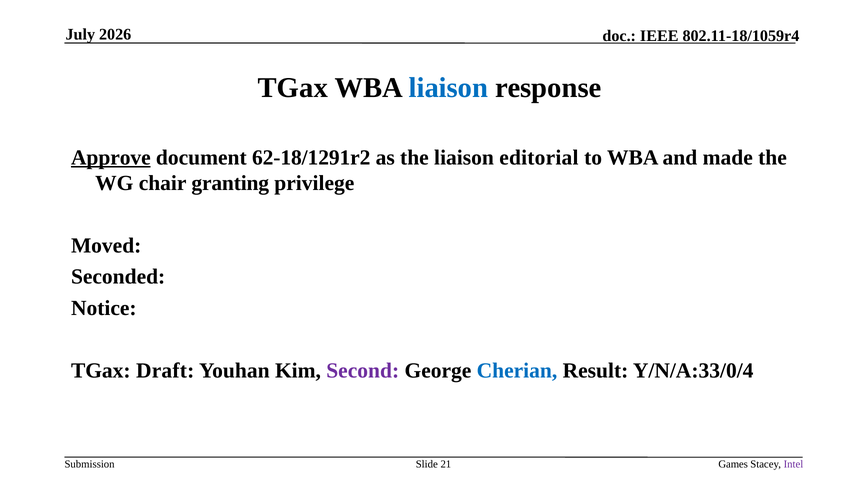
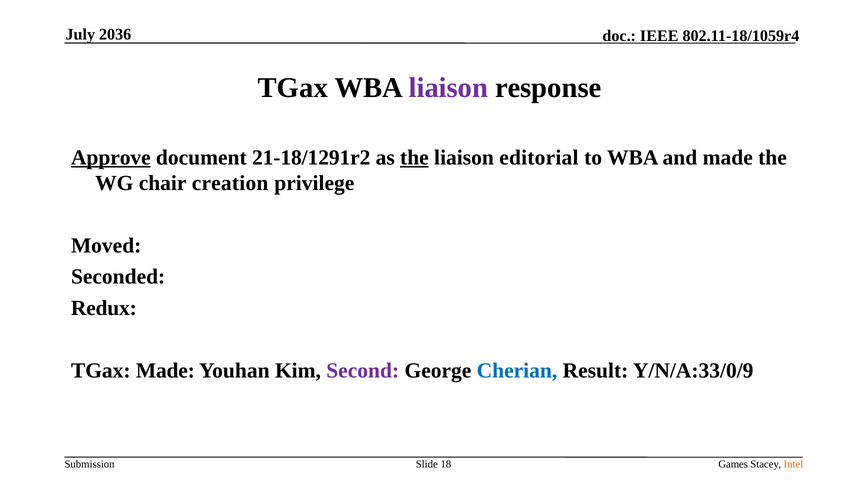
2026: 2026 -> 2036 (115, 34)
liaison colour: blue -> purple (448, 88)
62-18/1291r2: 62-18/1291r2 -> 21-18/1291r2 (311, 157)
the underline: none -> present (414, 157)
granting: granting -> creation (230, 183)
Notice: Notice -> Redux (104, 308)
TGax Draft: Draft -> Made (165, 370)
Y/N/A:33/0/4: Y/N/A:33/0/4 -> Y/N/A:33/0/9 (693, 370)
21: 21 -> 18 (446, 464)
Intel colour: purple -> orange (793, 464)
